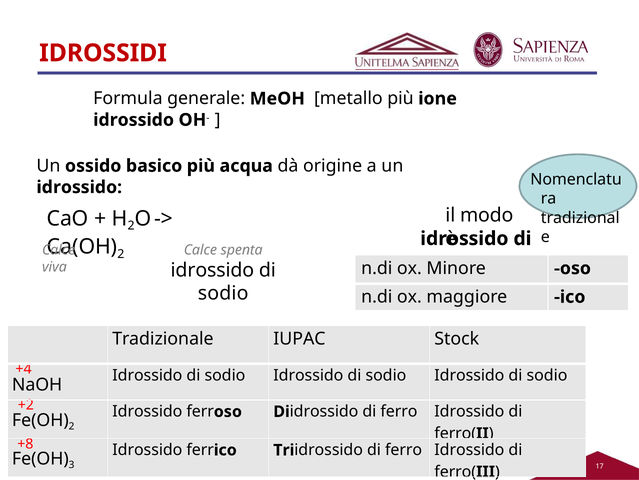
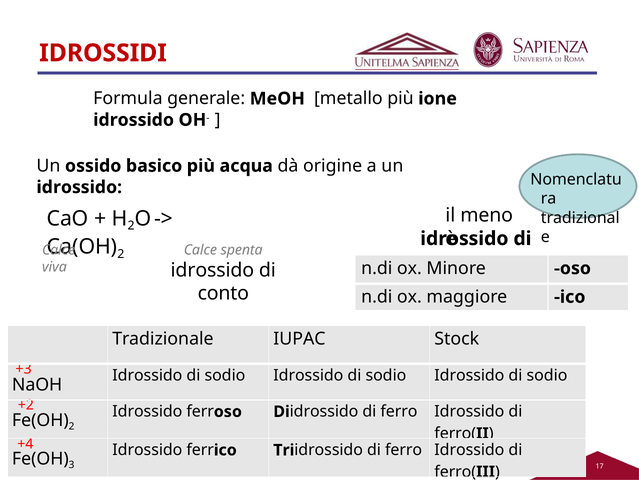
modo: modo -> meno (487, 215)
sodio: sodio -> conto (223, 293)
+4: +4 -> +3 (24, 368)
+8: +8 -> +4 (25, 443)
